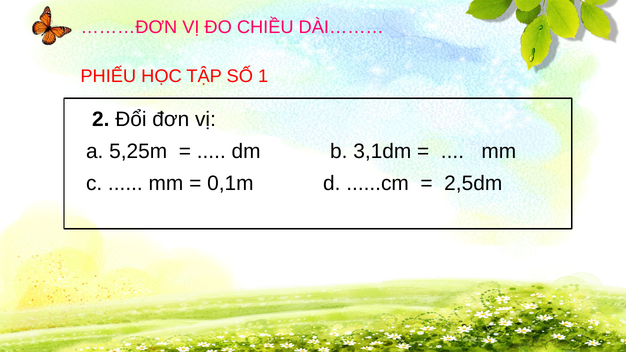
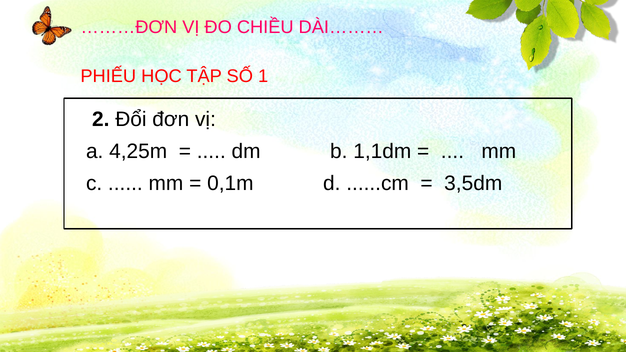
5,25m: 5,25m -> 4,25m (138, 151)
3,1dm: 3,1dm -> 1,1dm (382, 151)
2,5dm: 2,5dm -> 3,5dm (473, 183)
